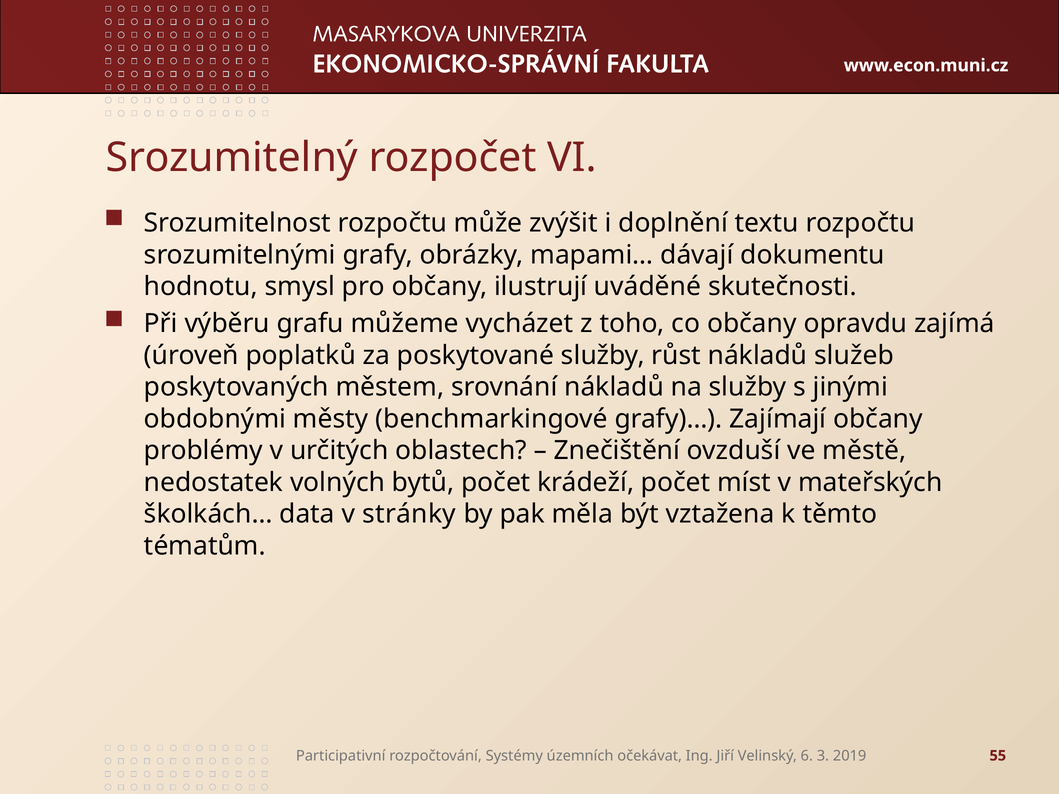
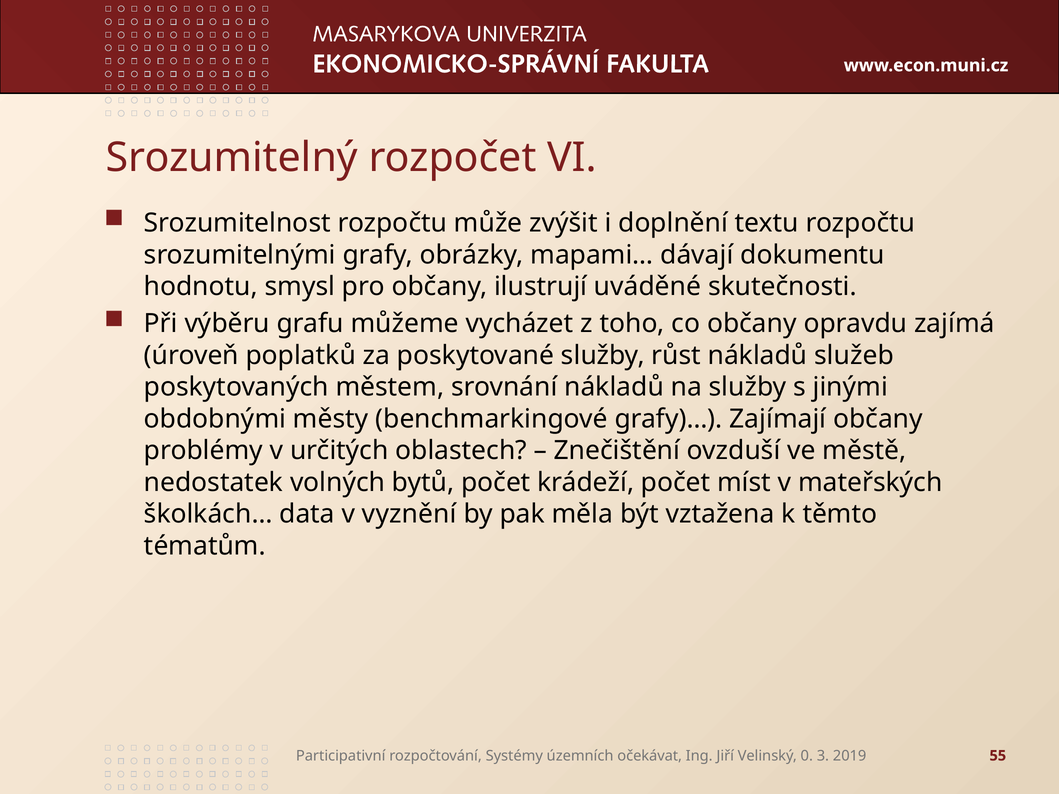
stránky: stránky -> vyznění (409, 514)
6: 6 -> 0 (807, 756)
